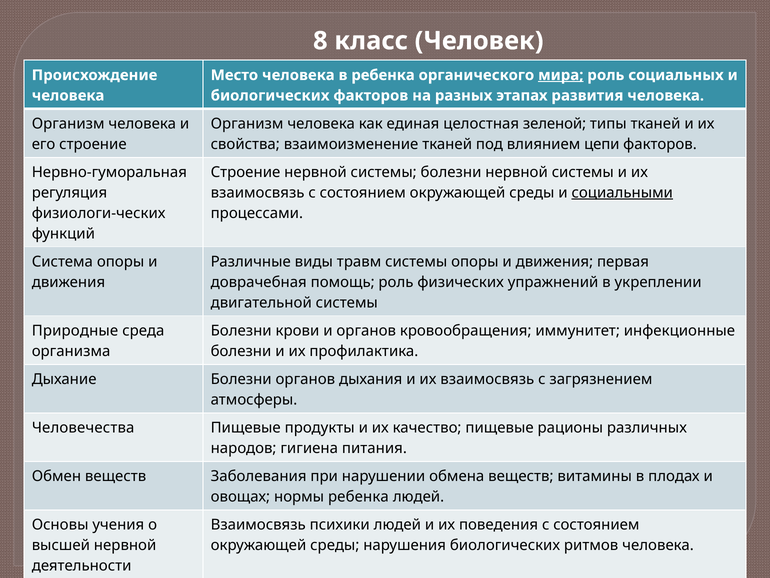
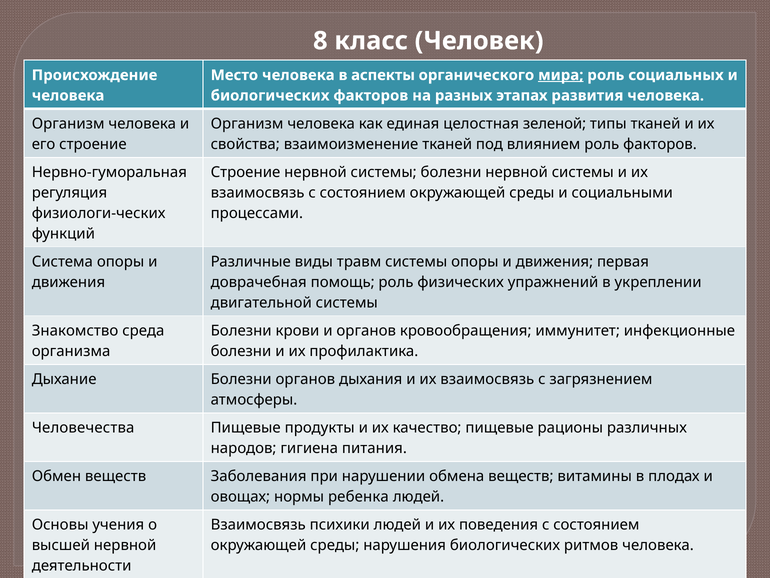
в ребенка: ребенка -> аспекты (383, 75)
влиянием цепи: цепи -> роль (602, 144)
социальными underline: present -> none (622, 193)
Природные: Природные -> Знакомство (75, 330)
